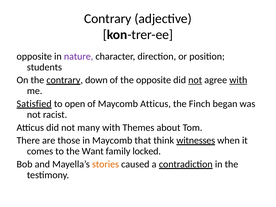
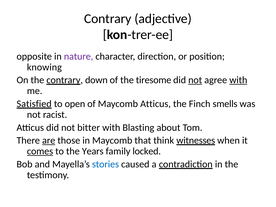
students: students -> knowing (44, 67)
the opposite: opposite -> tiresome (154, 80)
began: began -> smells (225, 104)
many: many -> bitter (89, 128)
Themes: Themes -> Blasting (138, 128)
are underline: none -> present (49, 140)
comes underline: none -> present (40, 151)
Want: Want -> Years (93, 151)
stories colour: orange -> blue (105, 164)
